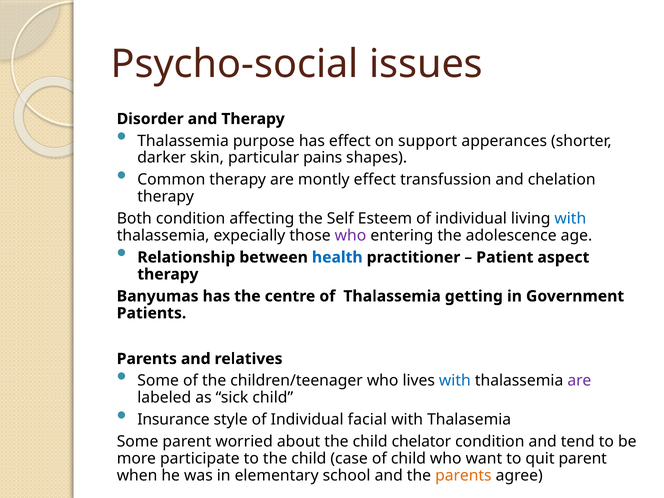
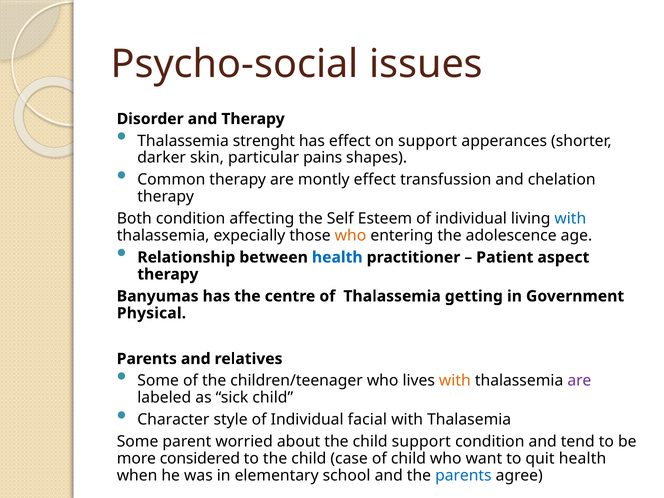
purpose: purpose -> strenght (264, 141)
who colour: purple -> orange (350, 235)
Patients: Patients -> Physical (151, 313)
with colour: blue -> orange (455, 381)
Insurance: Insurance -> Character (173, 420)
child chelator: chelator -> support (421, 442)
participate: participate -> considered (200, 458)
quit parent: parent -> health (583, 458)
parents colour: orange -> blue (463, 475)
